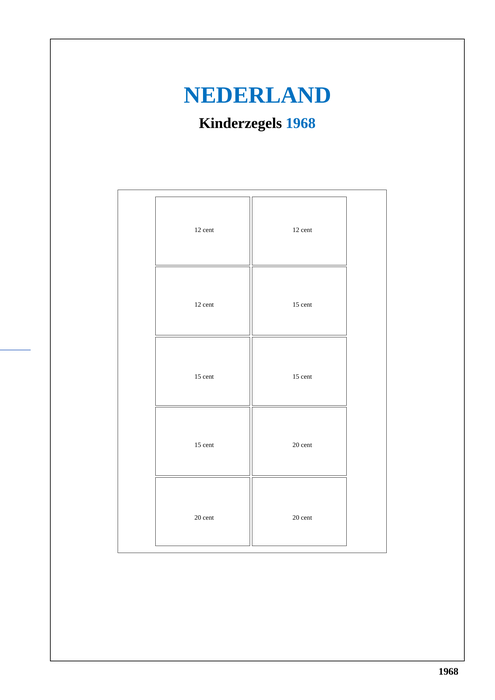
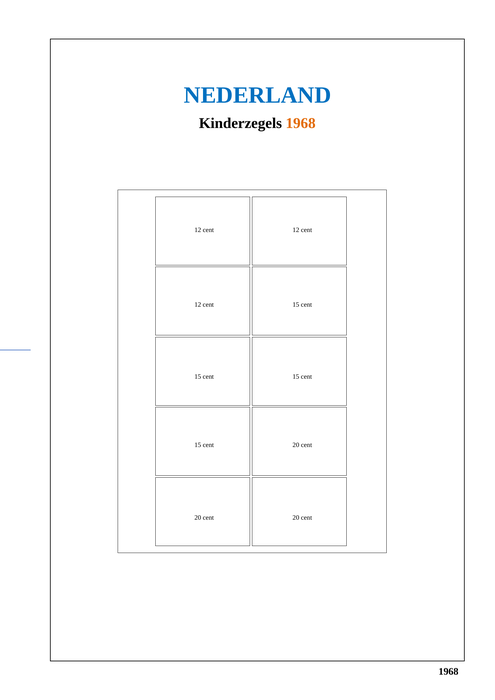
1968 colour: blue -> orange (301, 123)
